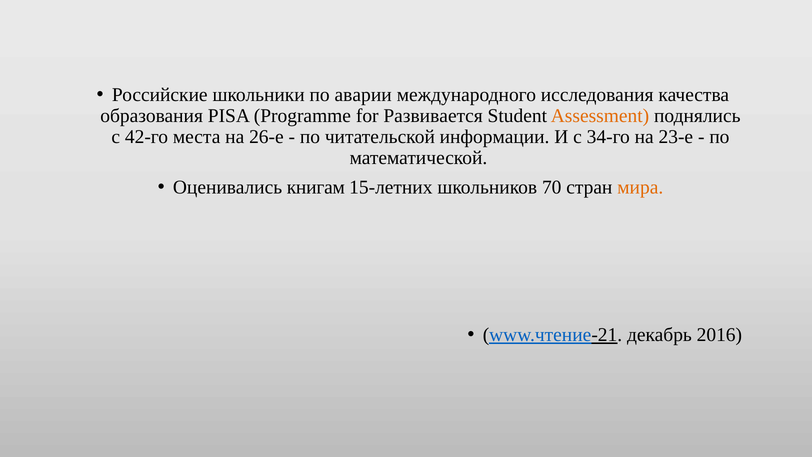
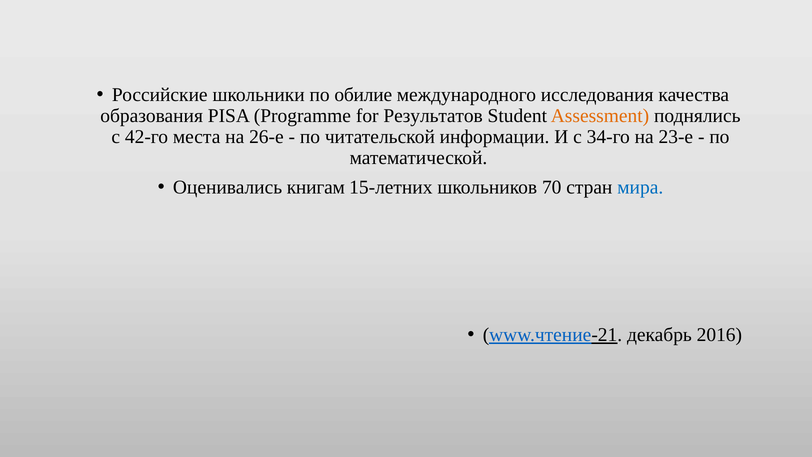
аварии: аварии -> обилие (363, 95)
Развивается: Развивается -> Результатов (433, 116)
мира colour: orange -> blue (640, 187)
